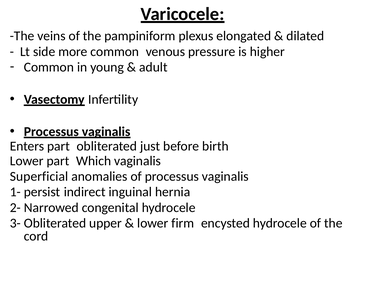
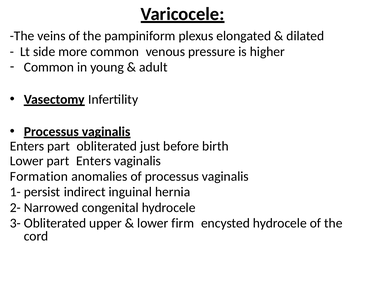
Which: Which -> Enters (94, 161)
Superficial: Superficial -> Formation (39, 176)
